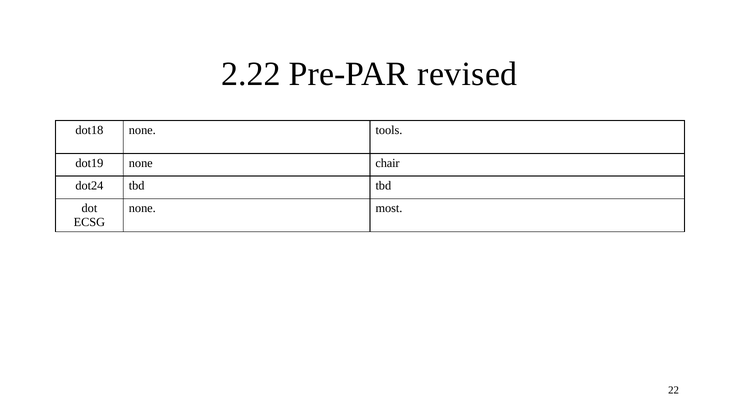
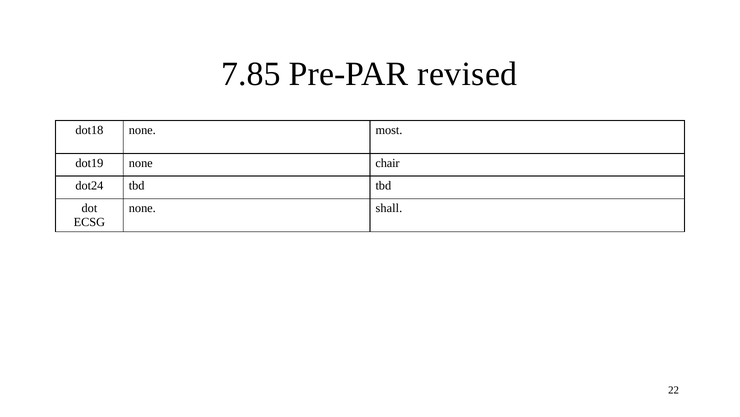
2.22: 2.22 -> 7.85 (251, 74)
tools: tools -> most (389, 130)
most: most -> shall (389, 208)
